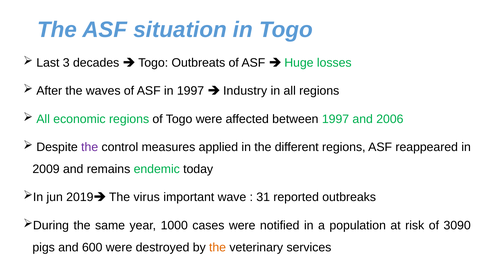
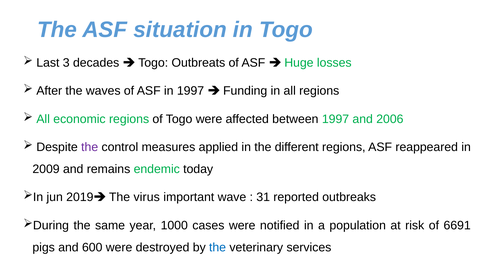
Industry: Industry -> Funding (245, 91)
3090: 3090 -> 6691 (457, 225)
the colour: orange -> blue (218, 247)
